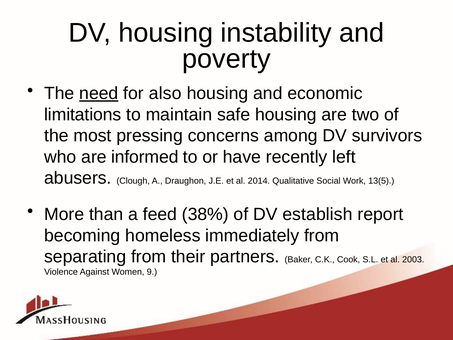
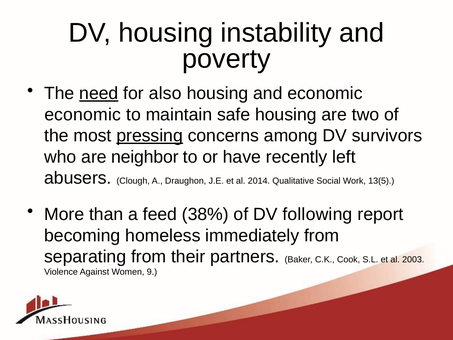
limitations: limitations -> economic (83, 114)
pressing underline: none -> present (150, 136)
informed: informed -> neighbor (145, 157)
establish: establish -> following (317, 214)
